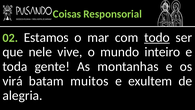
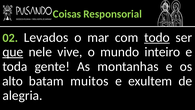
Estamos: Estamos -> Levados (46, 37)
que underline: none -> present (13, 52)
virá: virá -> alto (13, 81)
